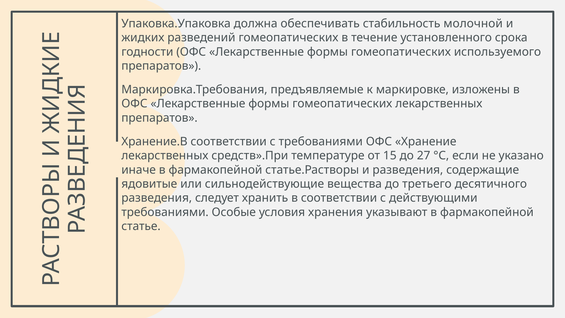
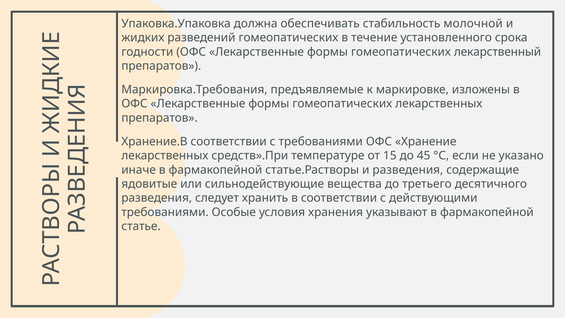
используемого: используемого -> лекарственный (498, 52)
27: 27 -> 45 (424, 156)
